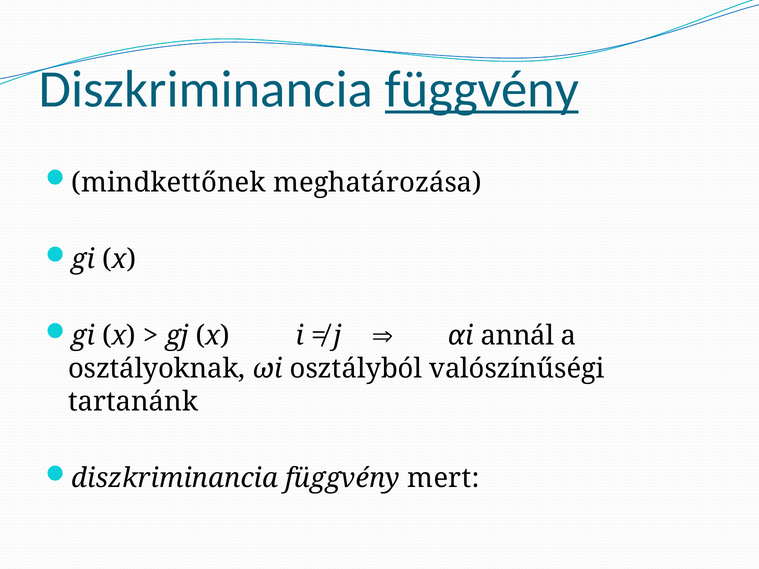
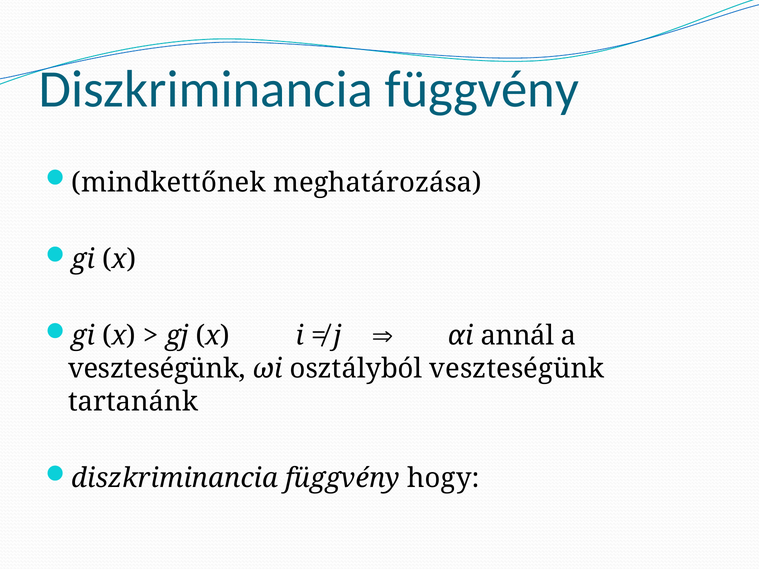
függvény underline: present -> none (482, 89)
osztályoknak: osztályoknak -> veszteségünk (157, 369)
osztályból valószínűségi: valószínűségi -> veszteségünk (517, 369)
mert: mert -> hogy (443, 479)
